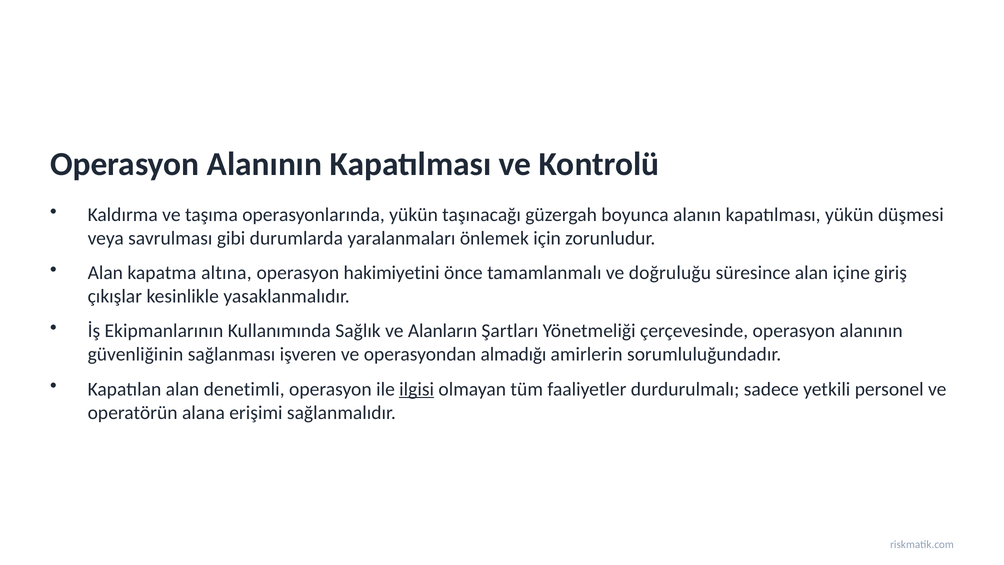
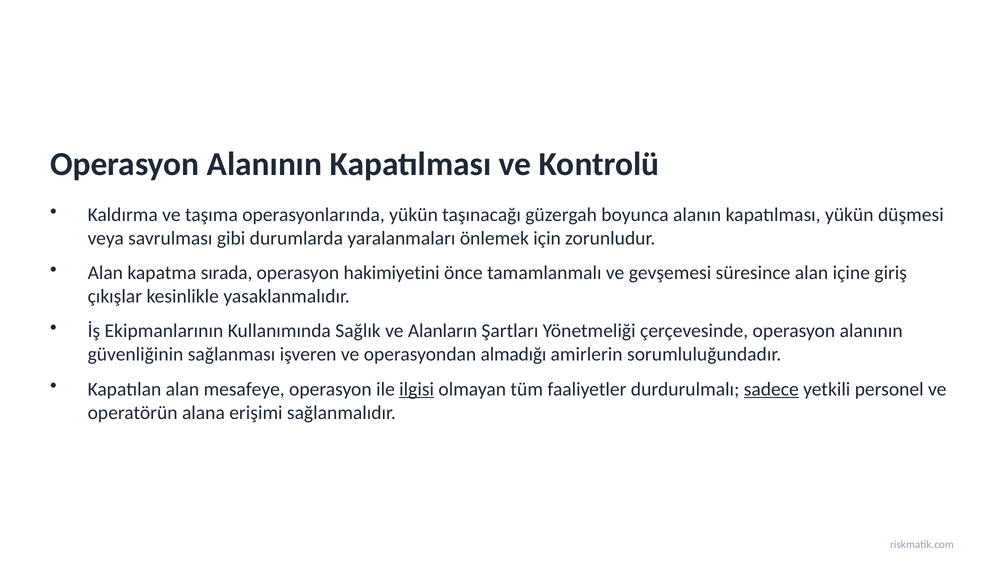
altına: altına -> sırada (227, 273)
doğruluğu: doğruluğu -> gevşemesi (670, 273)
denetimli: denetimli -> mesafeye (244, 389)
sadece underline: none -> present (771, 389)
